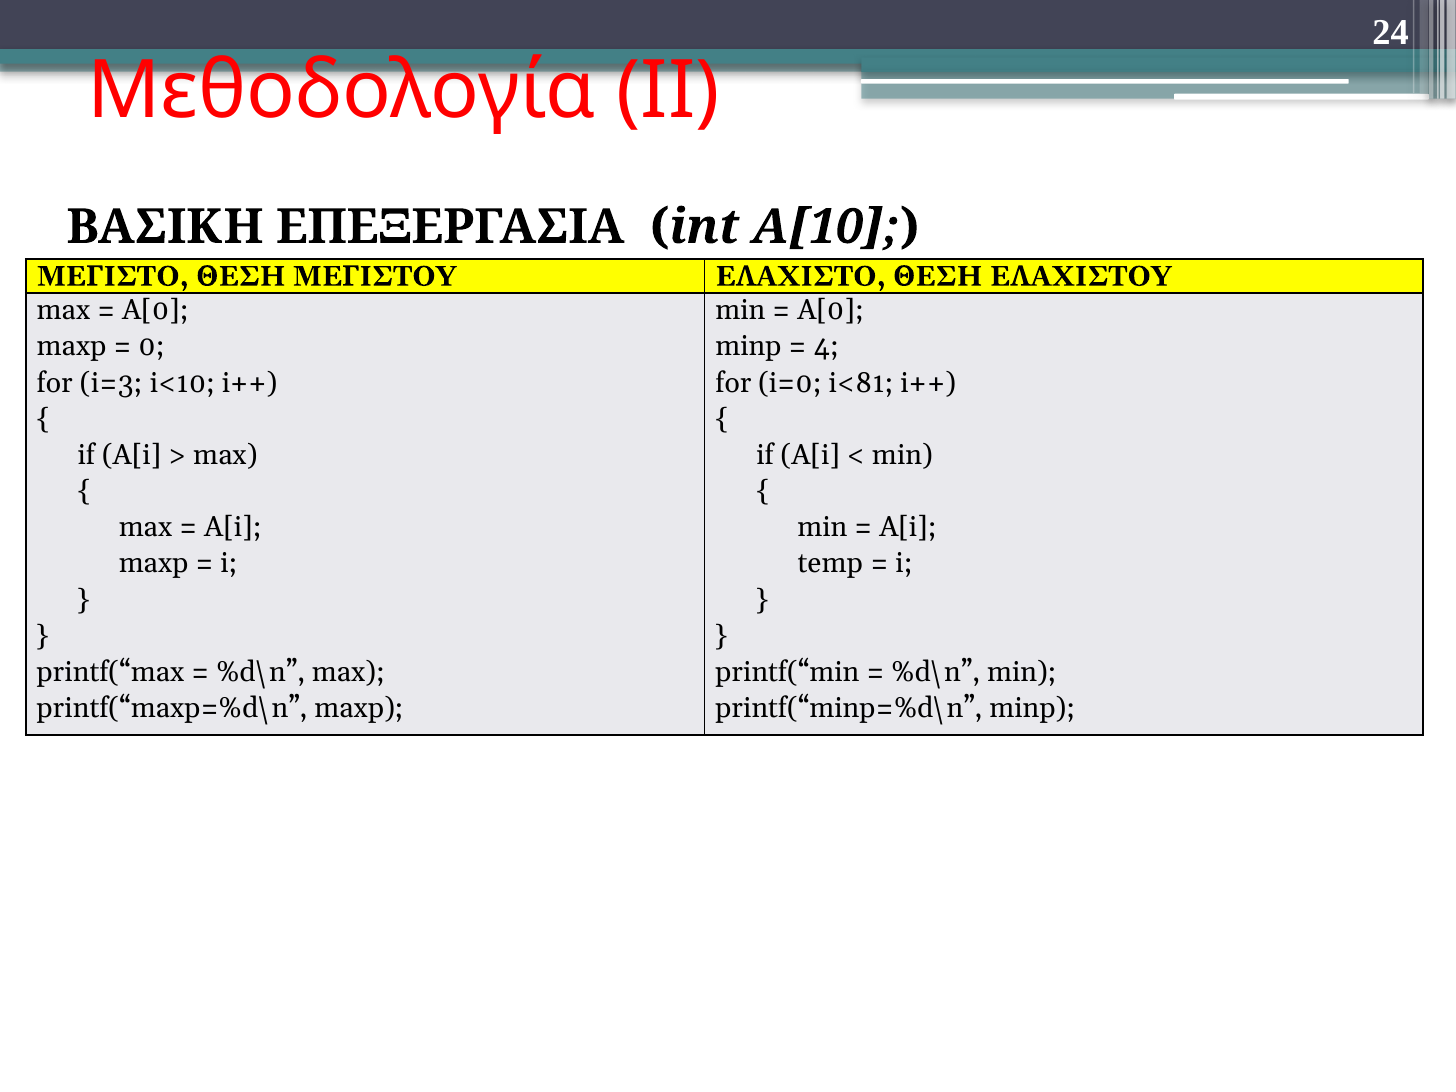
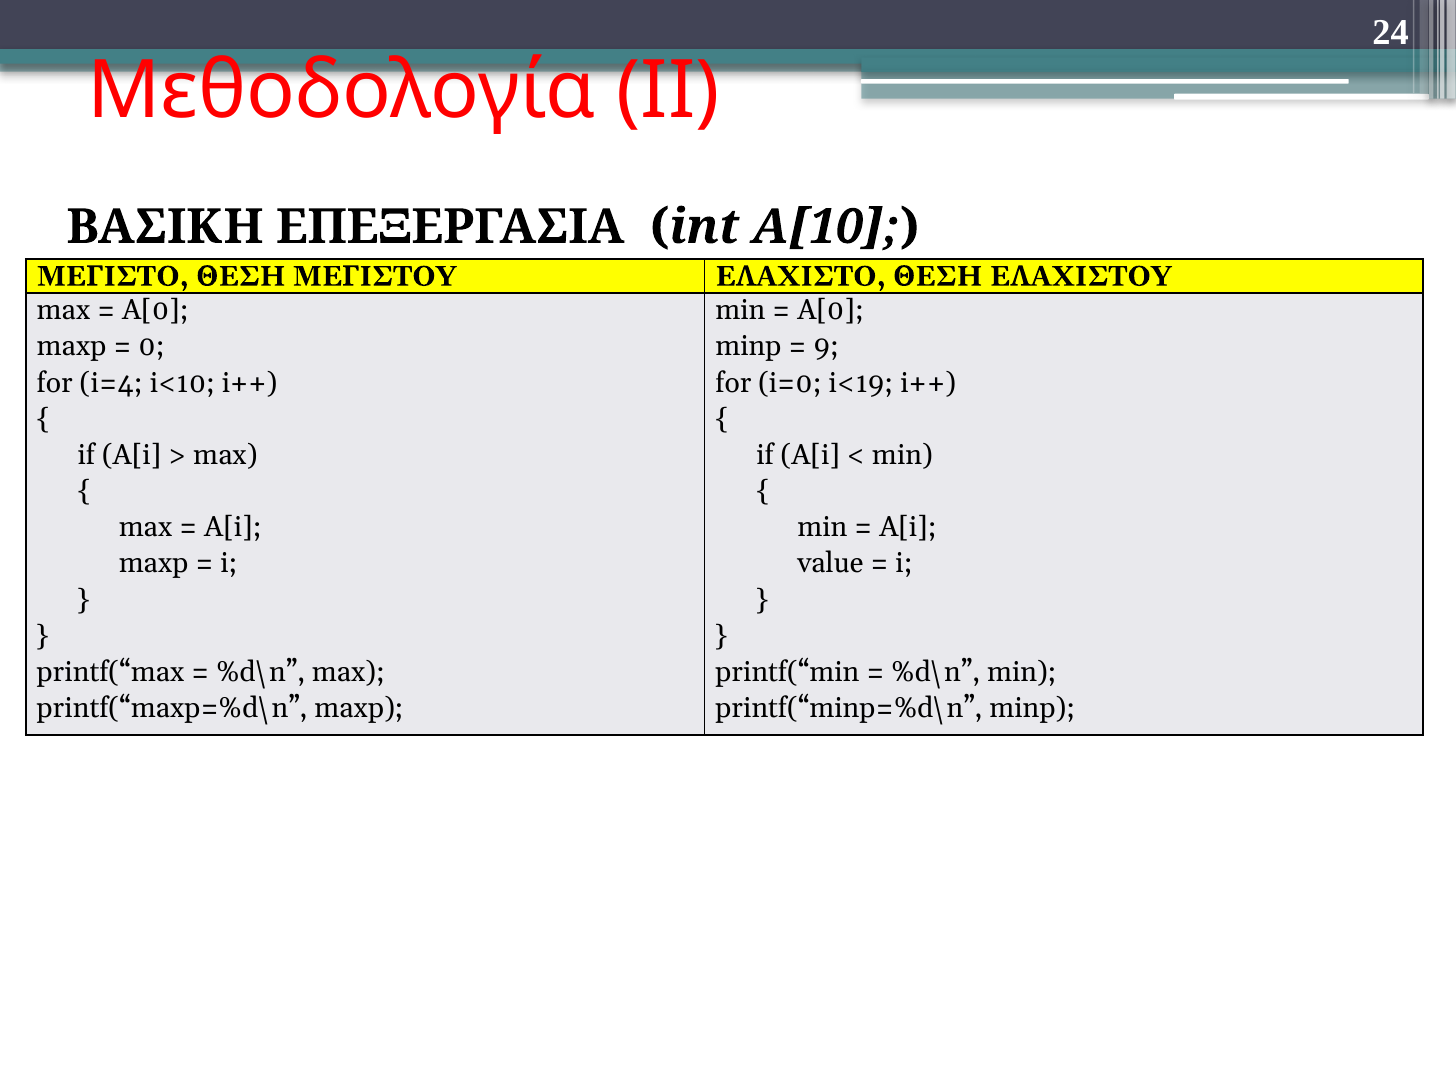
4: 4 -> 9 (826, 347)
i=3: i=3 -> i=4 (111, 383)
i<81: i<81 -> i<19 (861, 383)
temp: temp -> value (831, 564)
